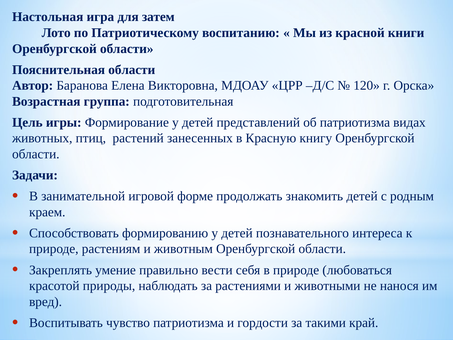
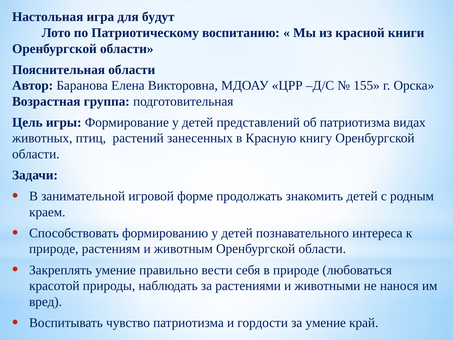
затем: затем -> будут (158, 17)
120: 120 -> 155 (367, 85)
за такими: такими -> умение (326, 323)
